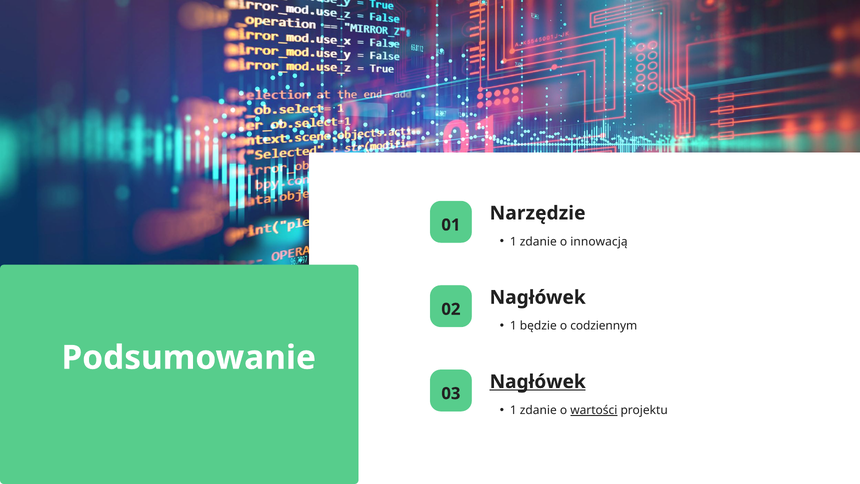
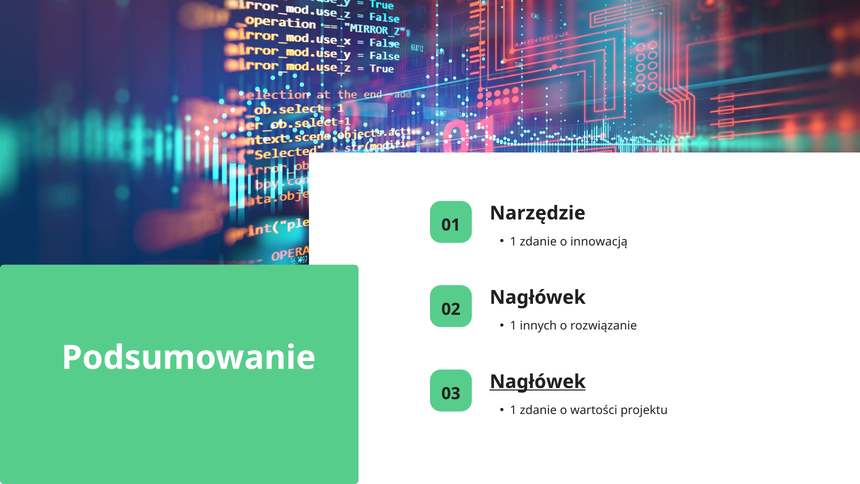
będzie: będzie -> innych (538, 326)
codziennym: codziennym -> rozwiązanie (604, 326)
wartości underline: present -> none (594, 410)
